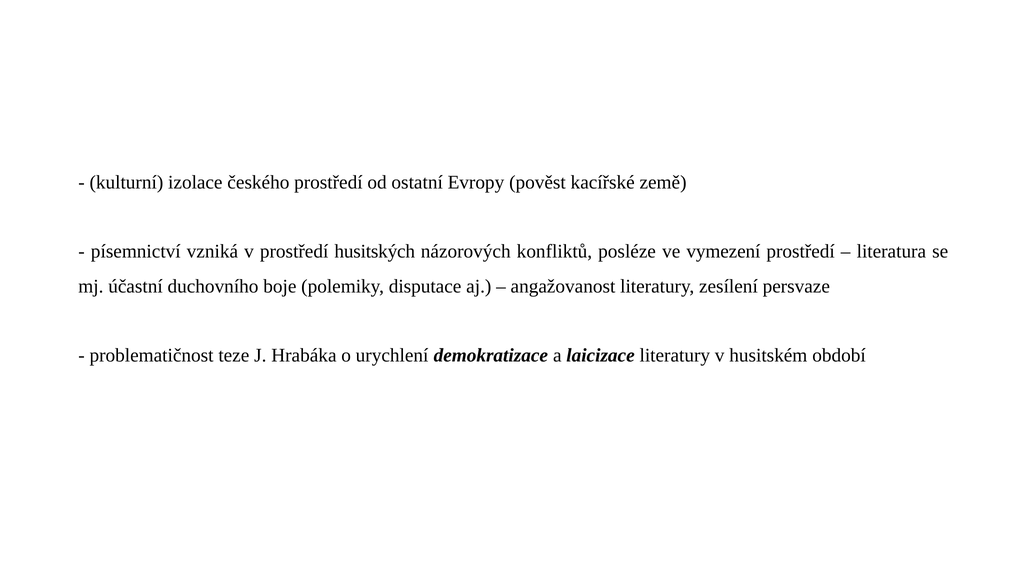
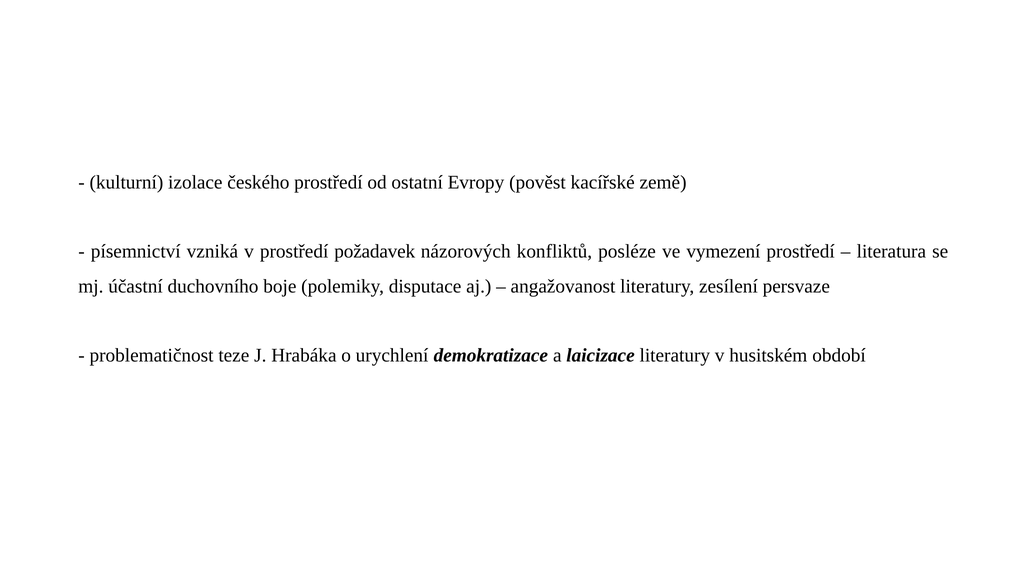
husitských: husitských -> požadavek (375, 252)
